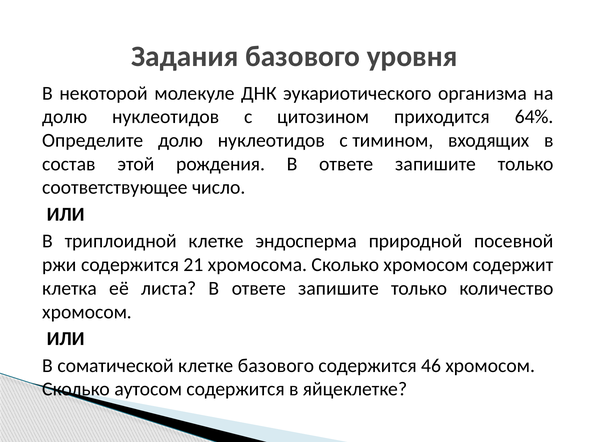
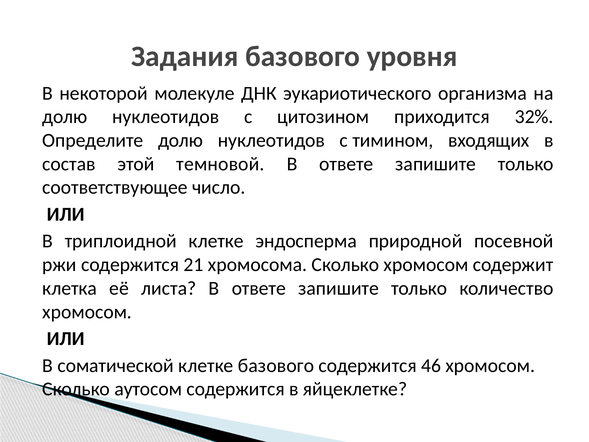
64%: 64% -> 32% (534, 117)
рождения: рождения -> темновой (220, 164)
